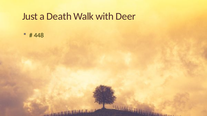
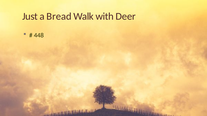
Death: Death -> Bread (59, 16)
